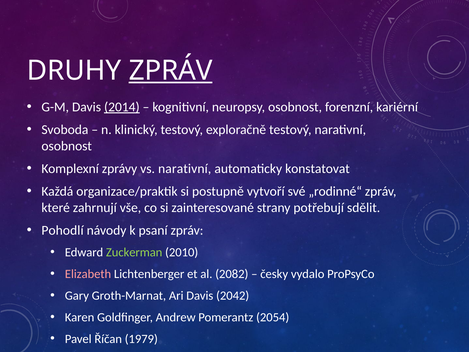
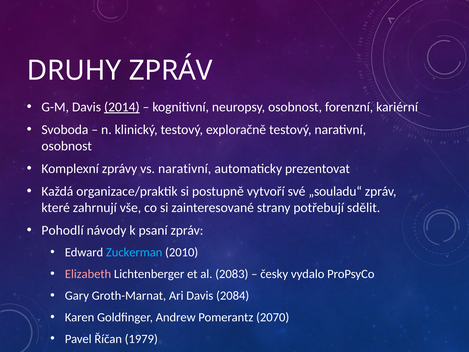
ZPRÁV underline: present -> none (171, 71)
konstatovat: konstatovat -> prezentovat (318, 169)
„rodinné“: „rodinné“ -> „souladu“ (335, 191)
Zuckerman colour: light green -> light blue (134, 252)
2082: 2082 -> 2083 (232, 274)
2042: 2042 -> 2084 (233, 295)
2054: 2054 -> 2070 (273, 317)
